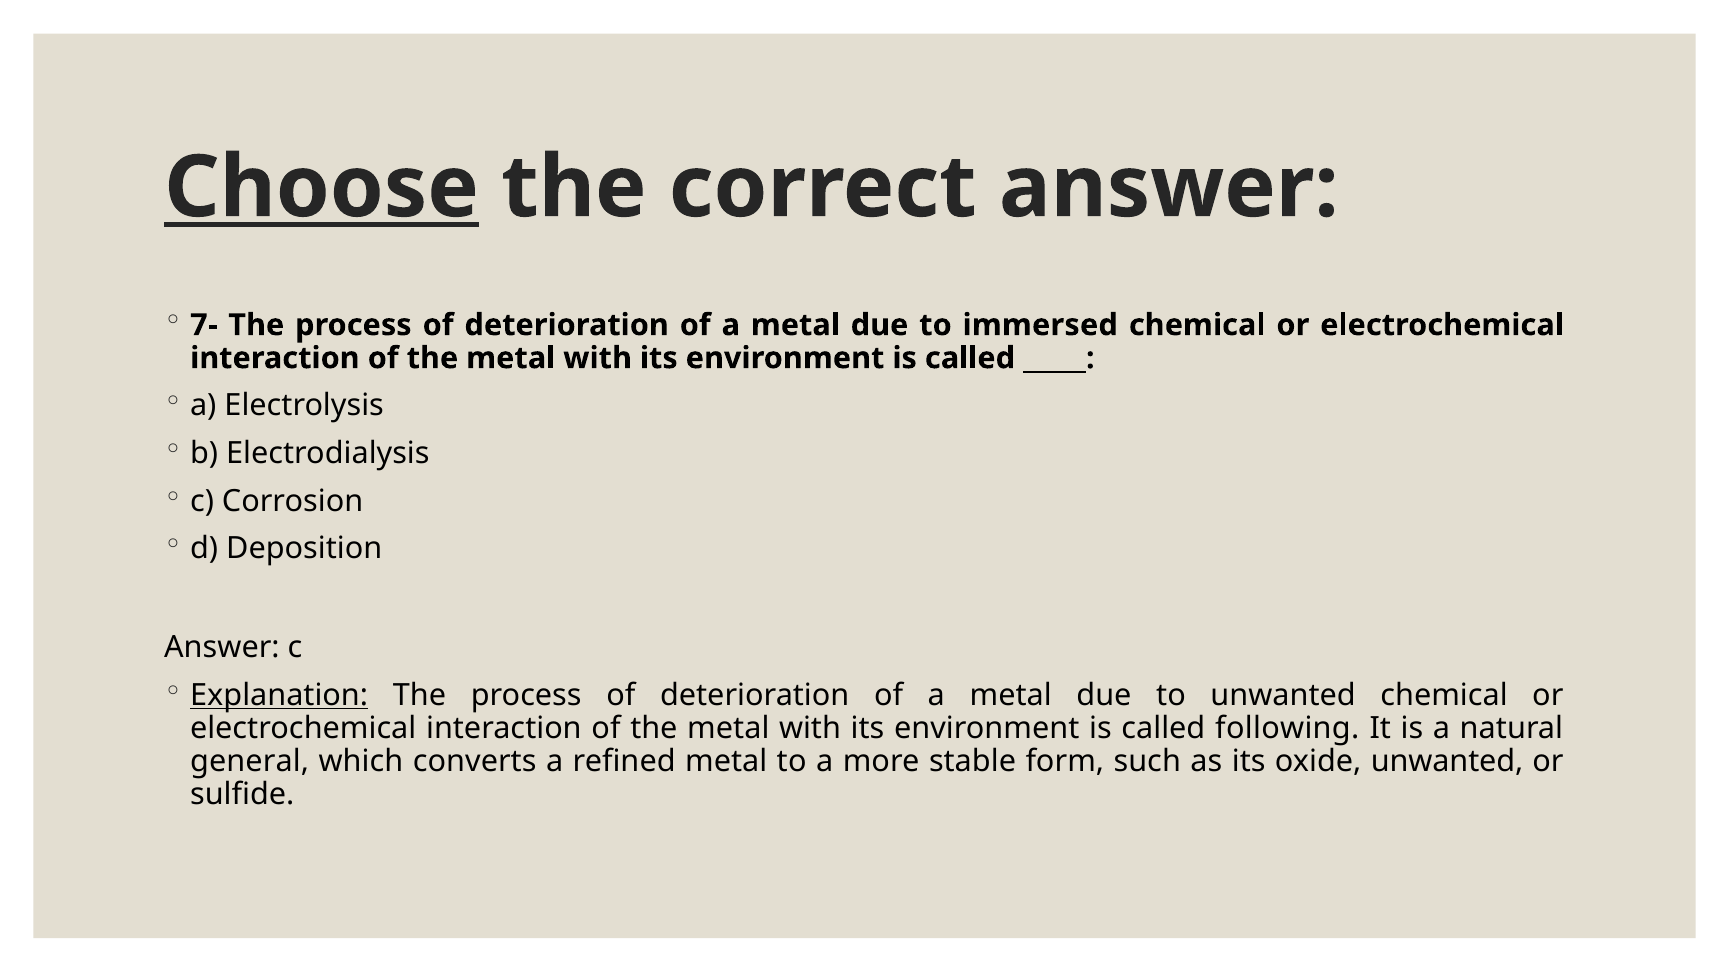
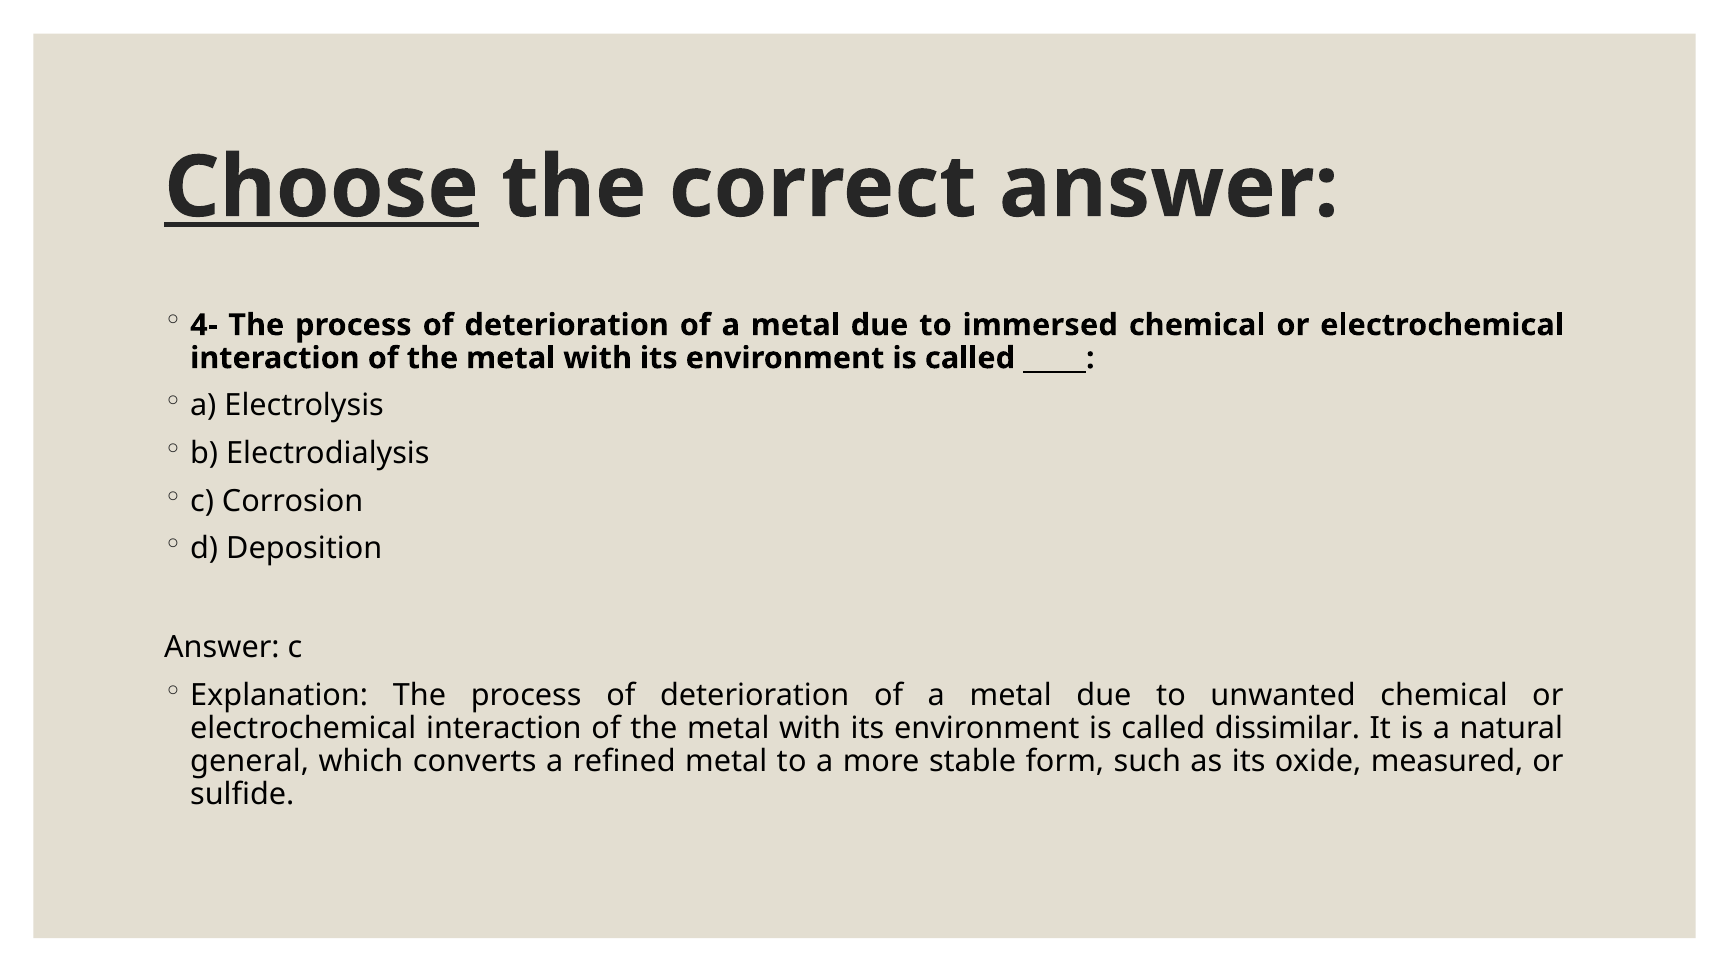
7-: 7- -> 4- (204, 325)
Explanation underline: present -> none (279, 696)
following: following -> dissimilar (1287, 729)
oxide unwanted: unwanted -> measured (1447, 762)
